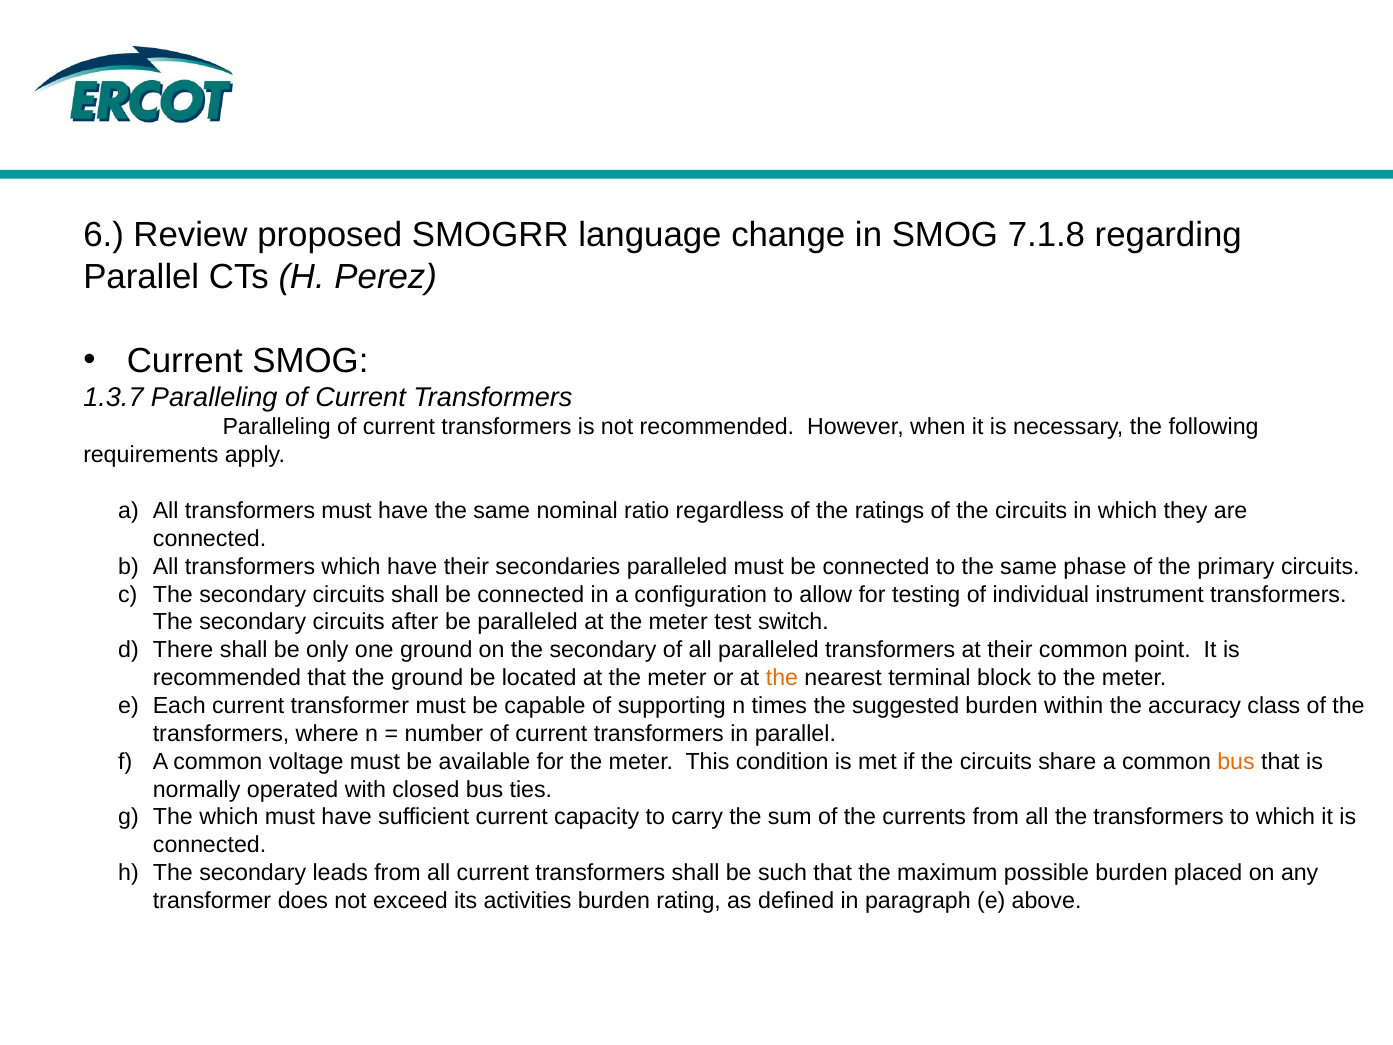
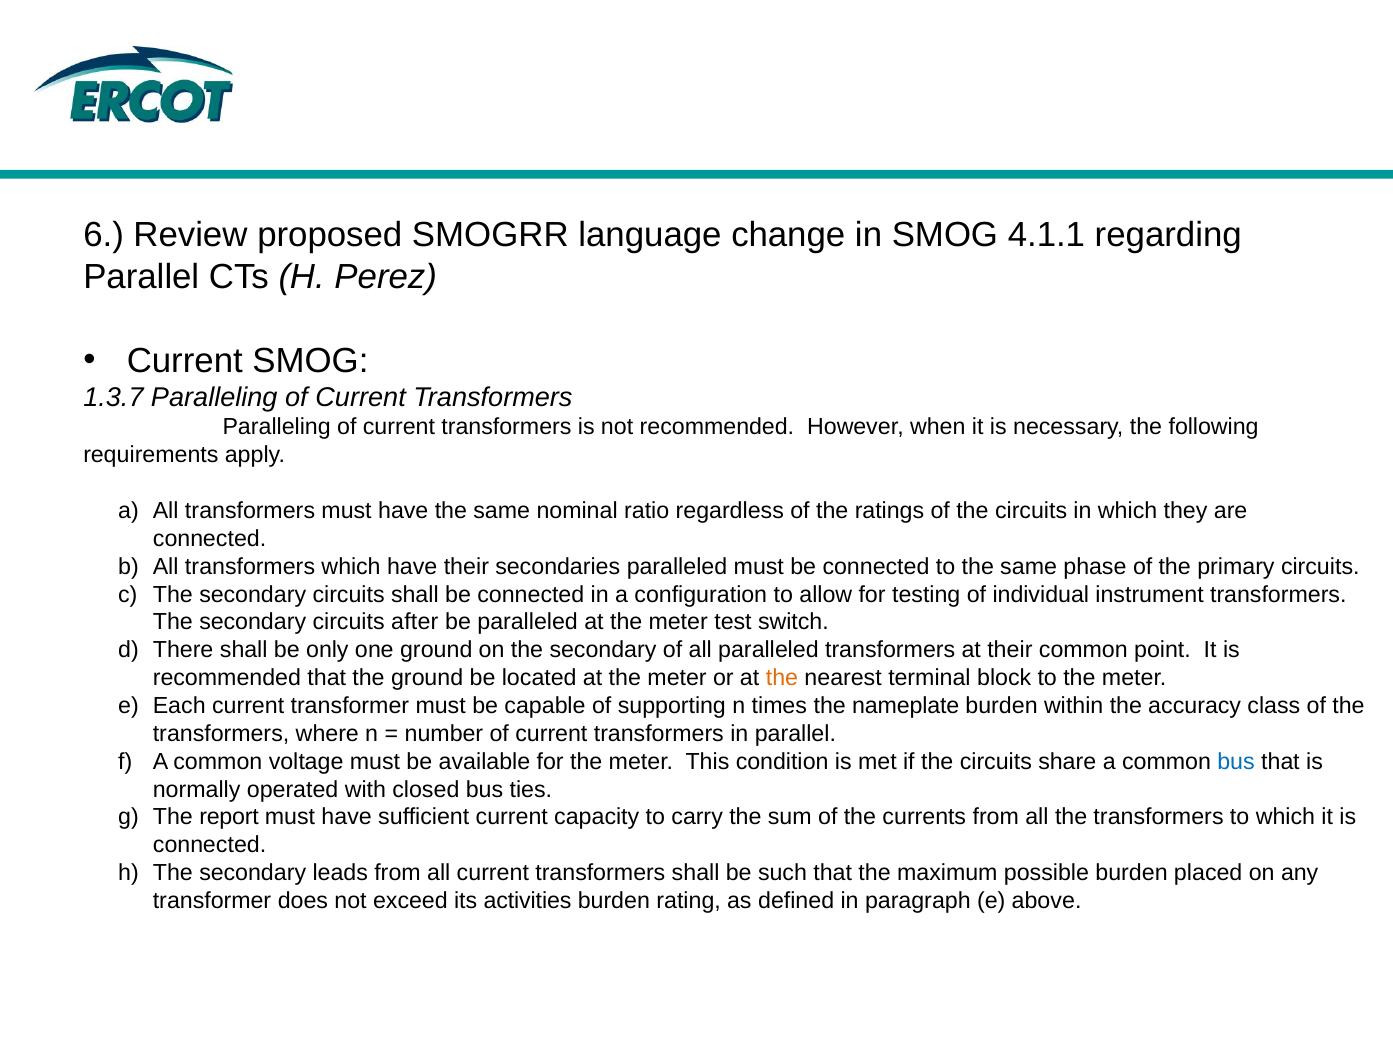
7.1.8: 7.1.8 -> 4.1.1 (1046, 235)
suggested: suggested -> nameplate (906, 706)
bus colour: orange -> blue (1236, 761)
The which: which -> report (229, 817)
